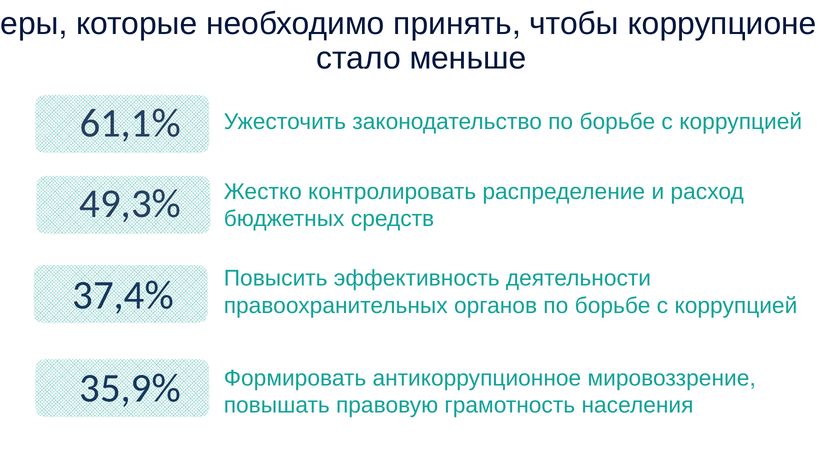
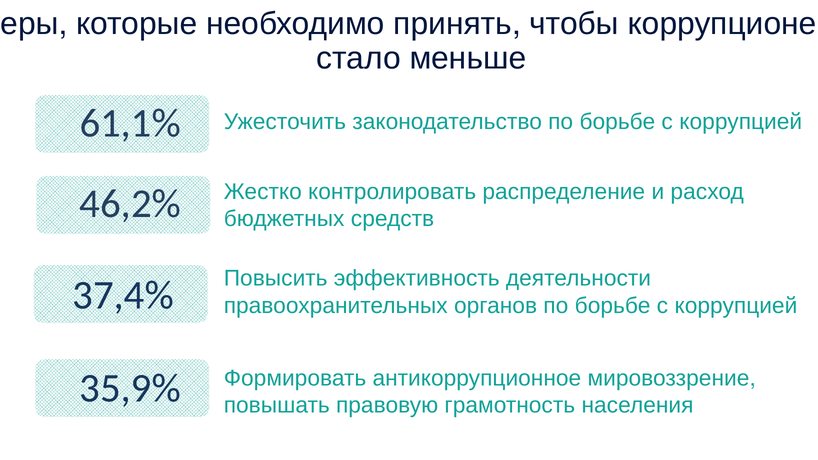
49,3%: 49,3% -> 46,2% (130, 204)
